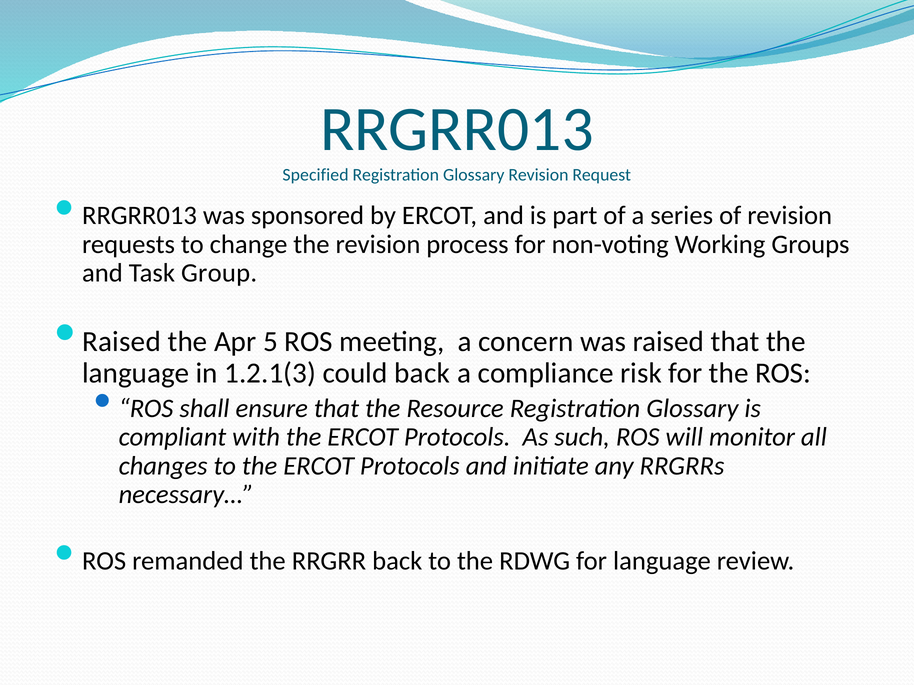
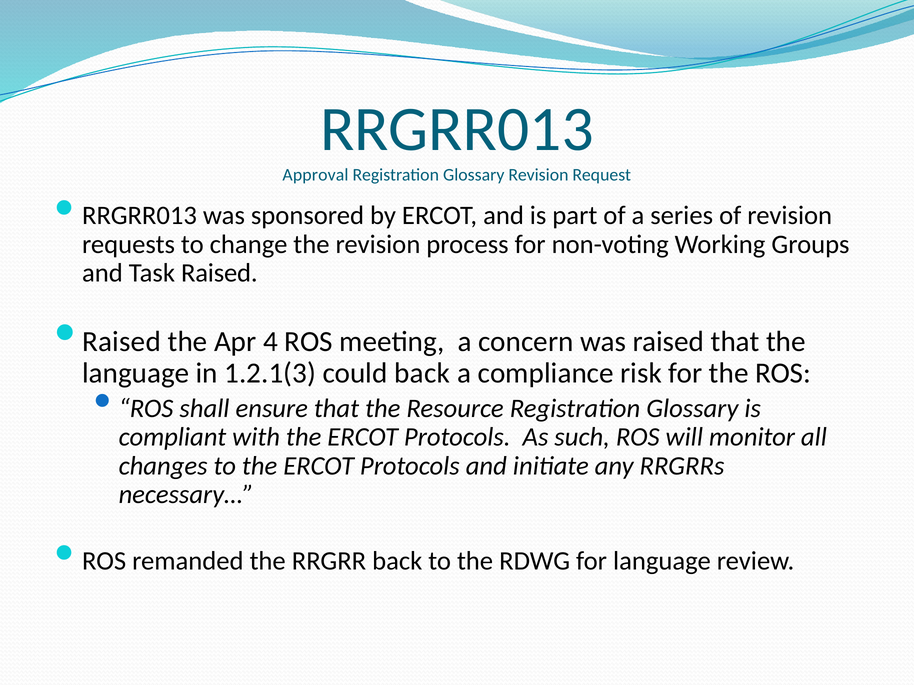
Specified: Specified -> Approval (315, 175)
Task Group: Group -> Raised (219, 273)
5: 5 -> 4 (271, 342)
